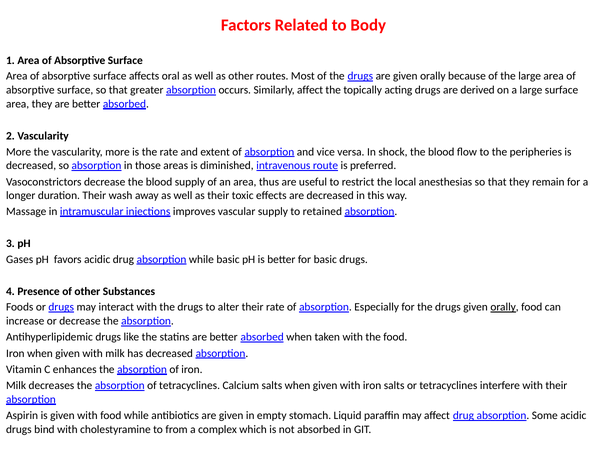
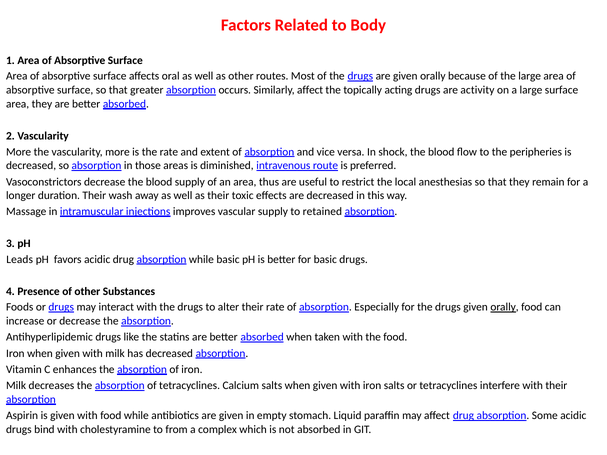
derived: derived -> activity (477, 90)
Gases: Gases -> Leads (20, 259)
